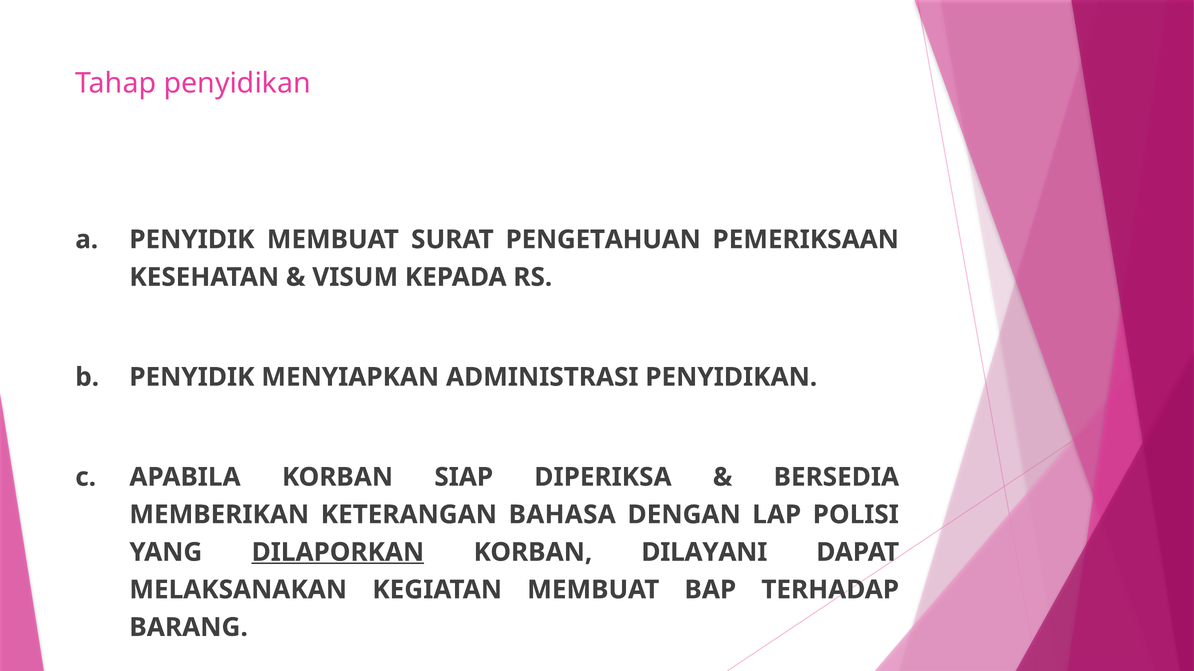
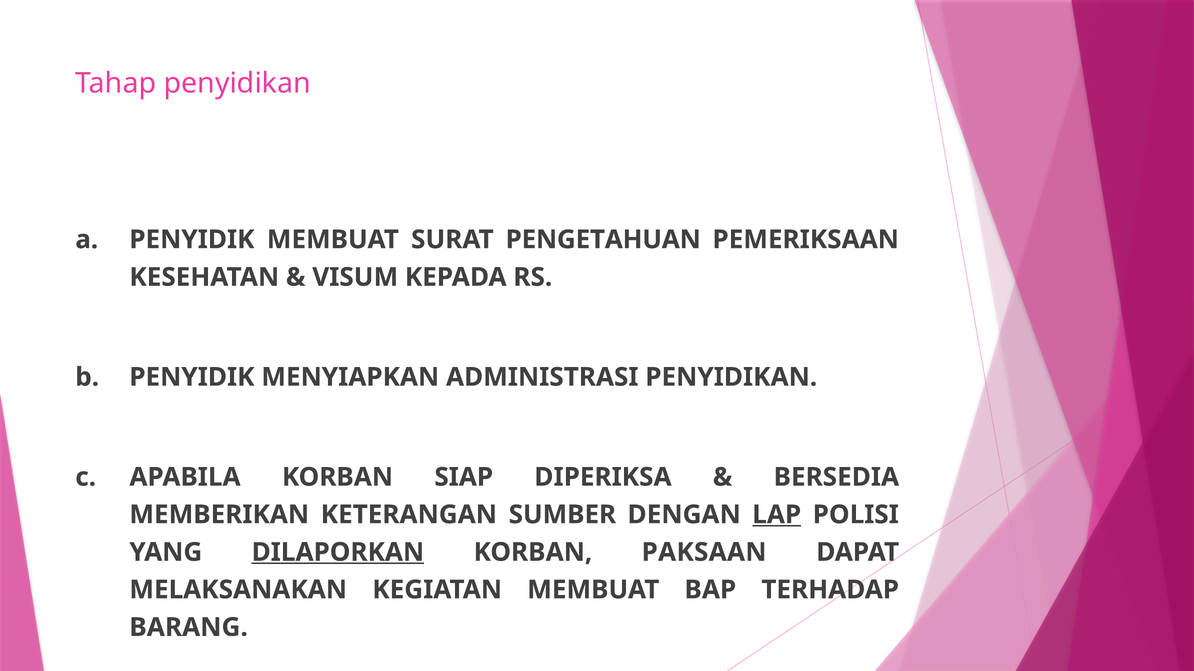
BAHASA: BAHASA -> SUMBER (562, 515)
LAP underline: none -> present (777, 515)
DILAYANI: DILAYANI -> PAKSAAN (704, 553)
